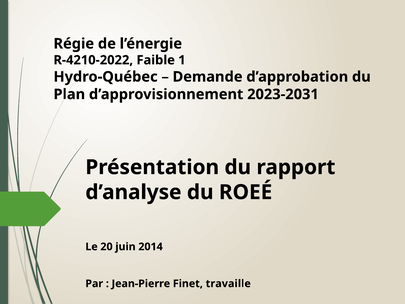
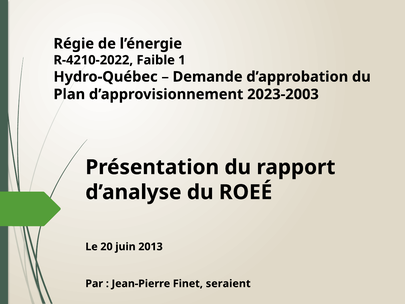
2023-2031: 2023-2031 -> 2023-2003 (283, 94)
2014: 2014 -> 2013 (151, 247)
travaille: travaille -> seraient (228, 283)
